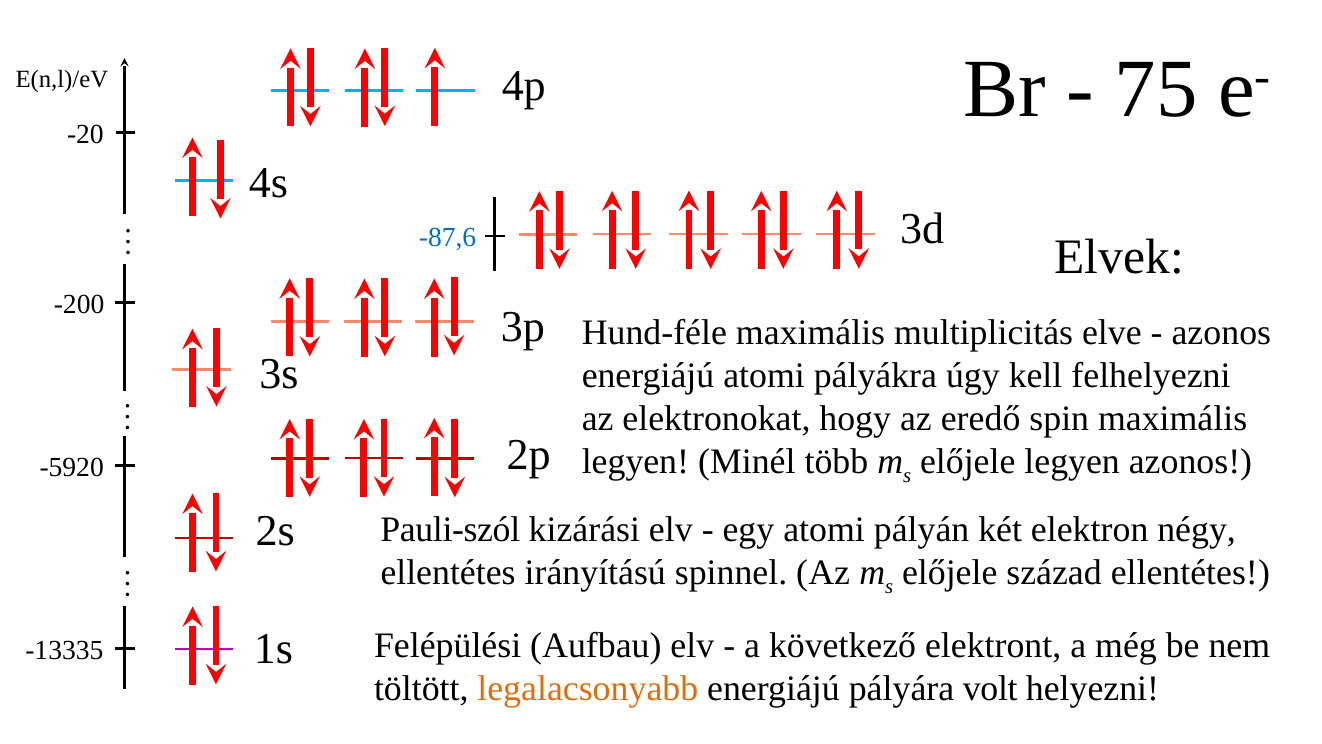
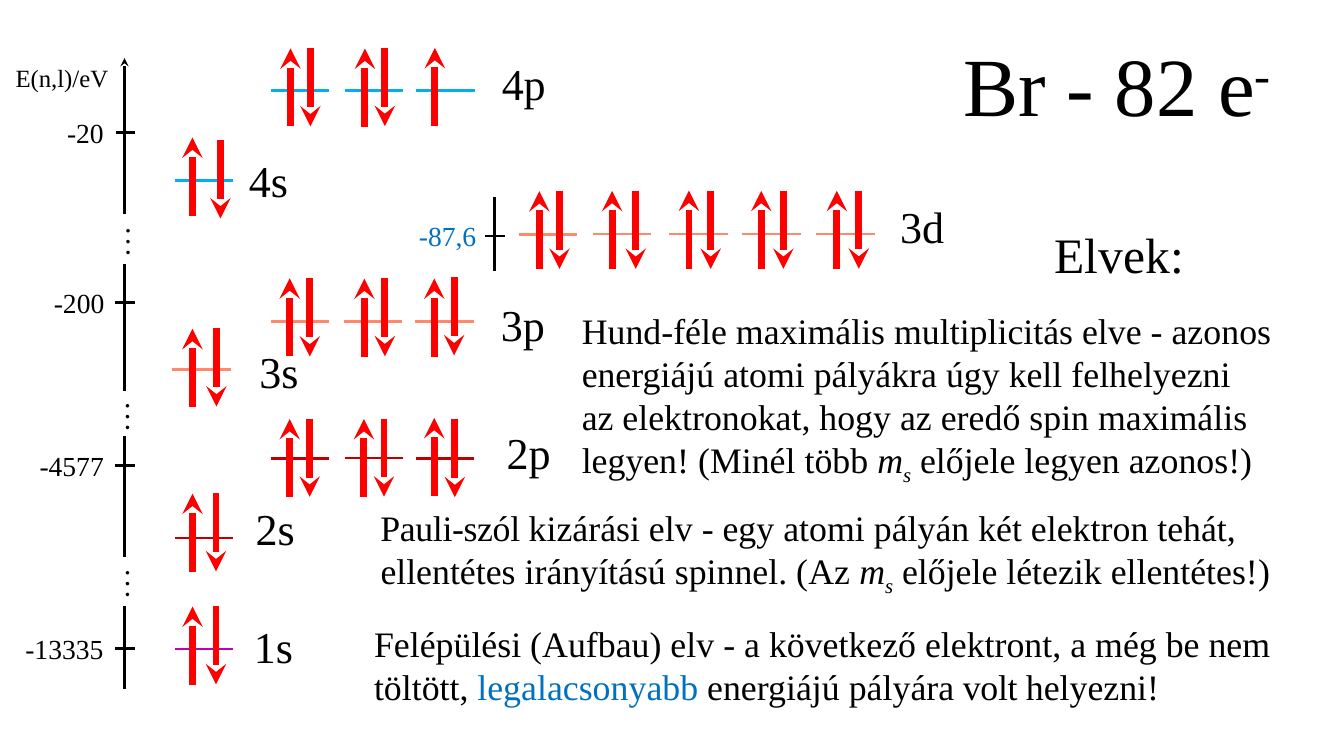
75: 75 -> 82 (1156, 90)
-5920: -5920 -> -4577 (72, 467)
négy: négy -> tehát (1197, 529)
század: század -> létezik (1054, 572)
legalacsonyabb colour: orange -> blue (588, 688)
